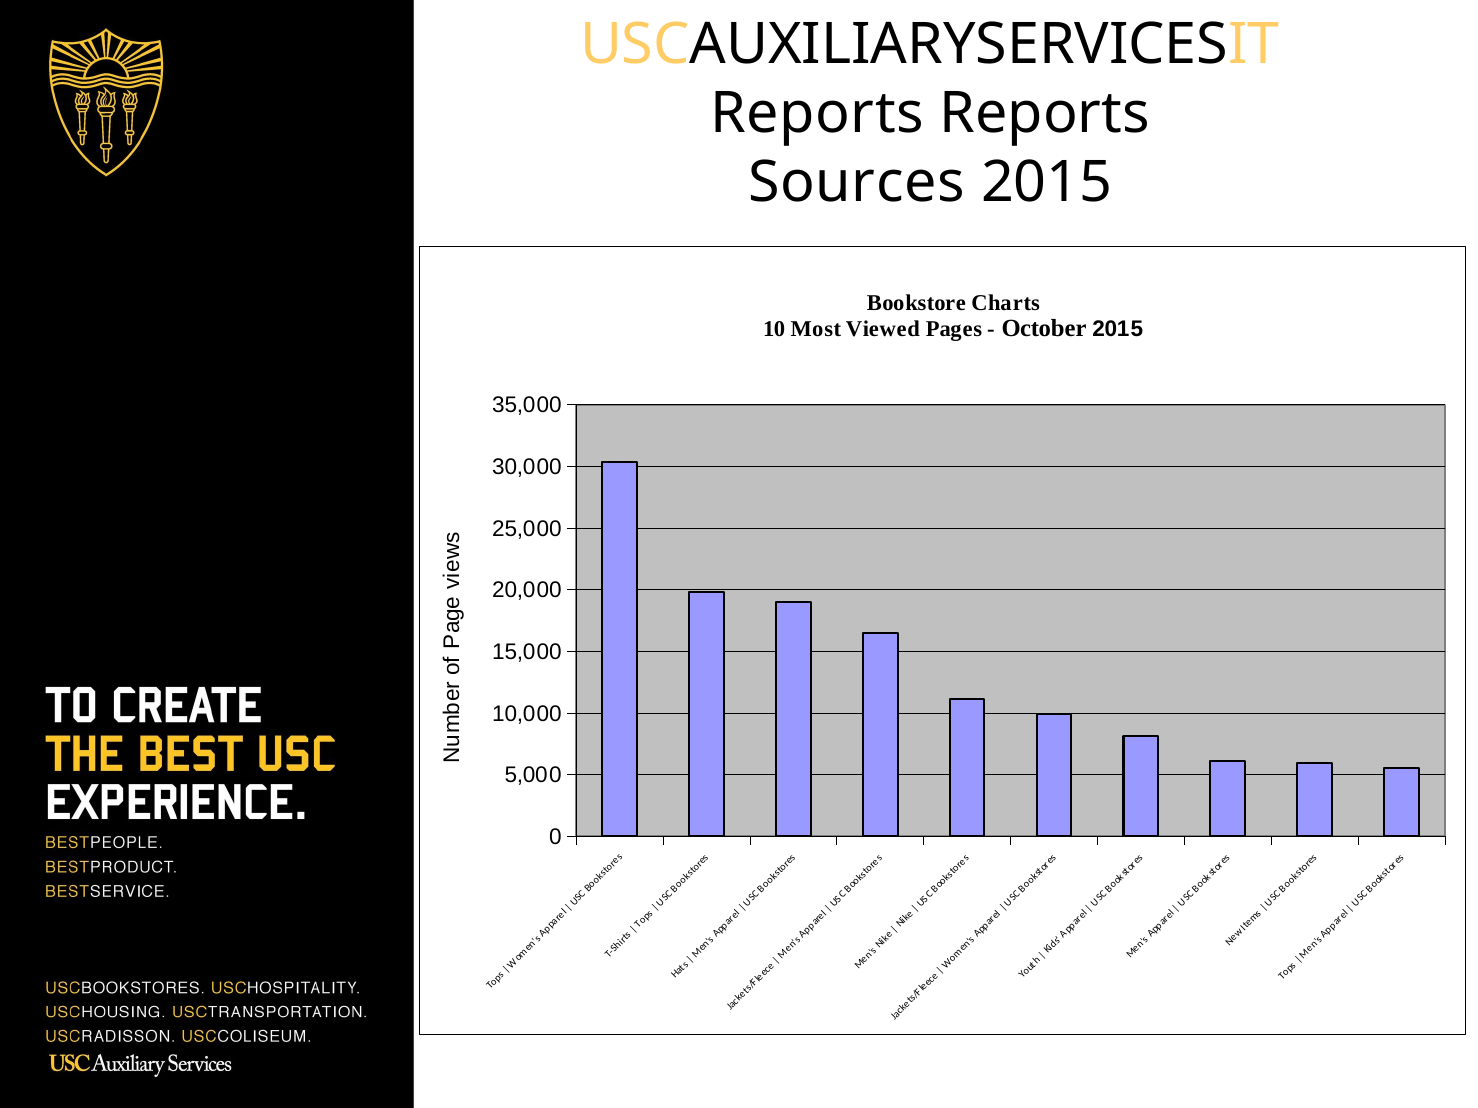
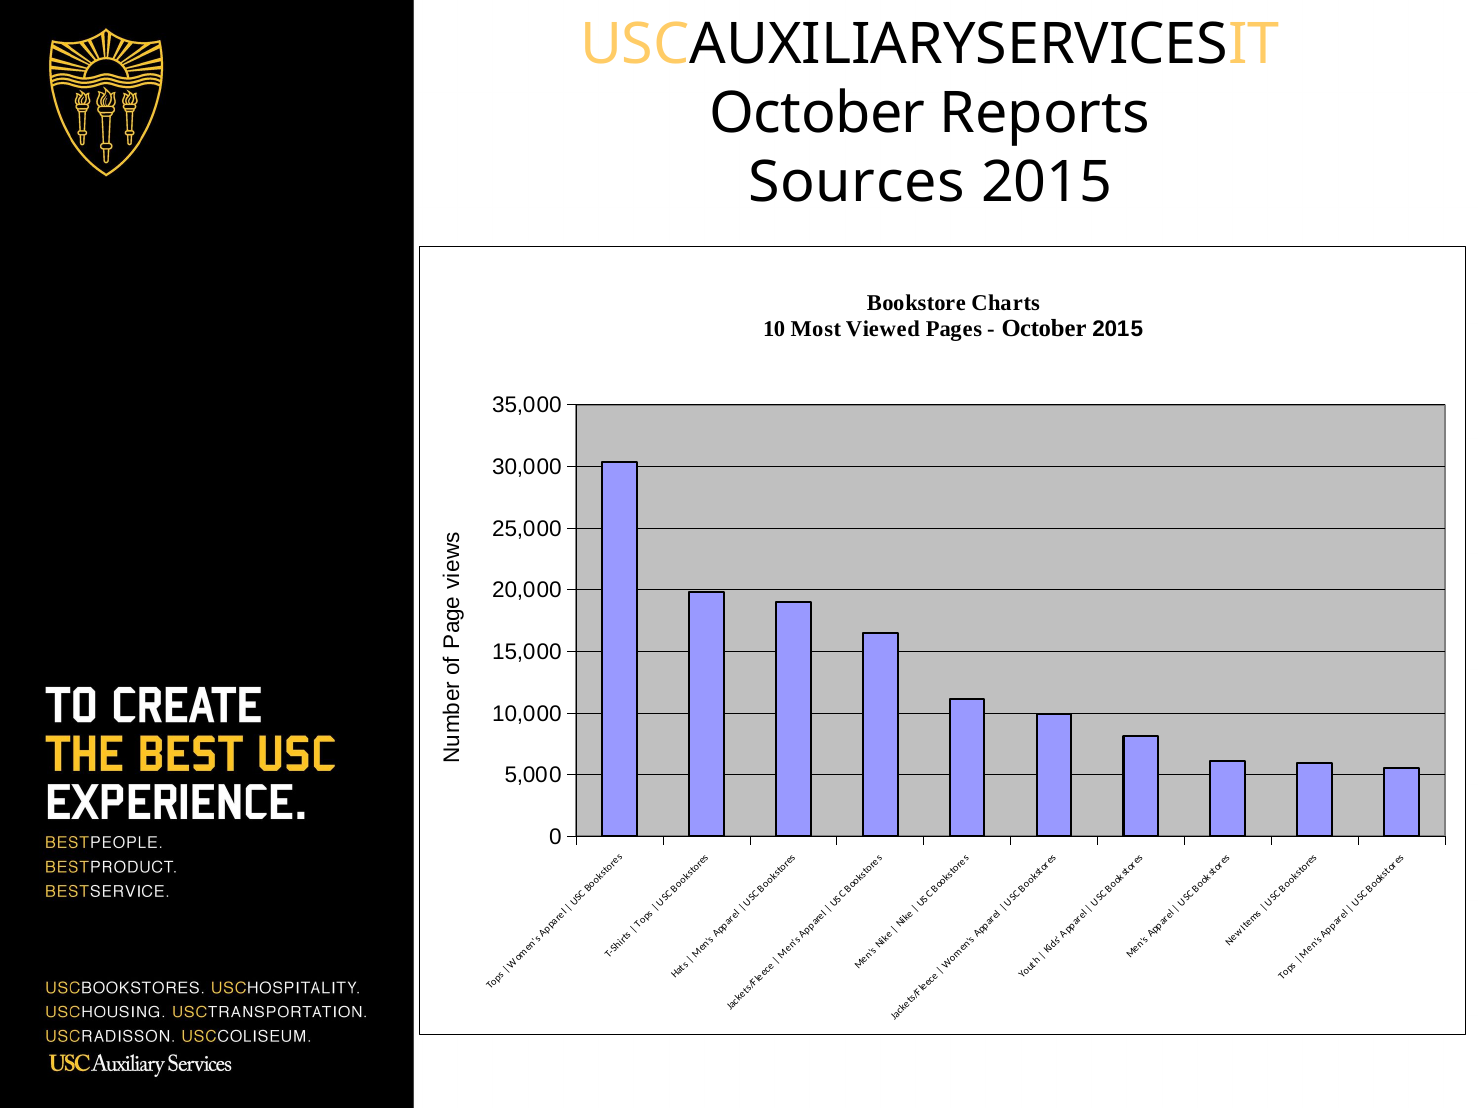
Reports: Reports -> October (818, 114)
